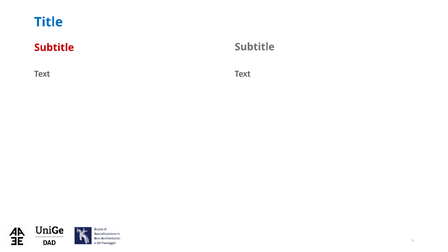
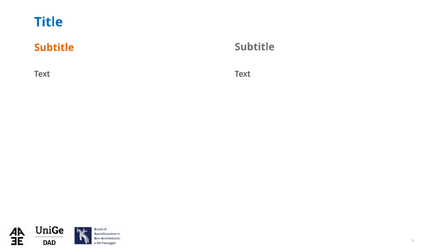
Subtitle colour: red -> orange (54, 48)
